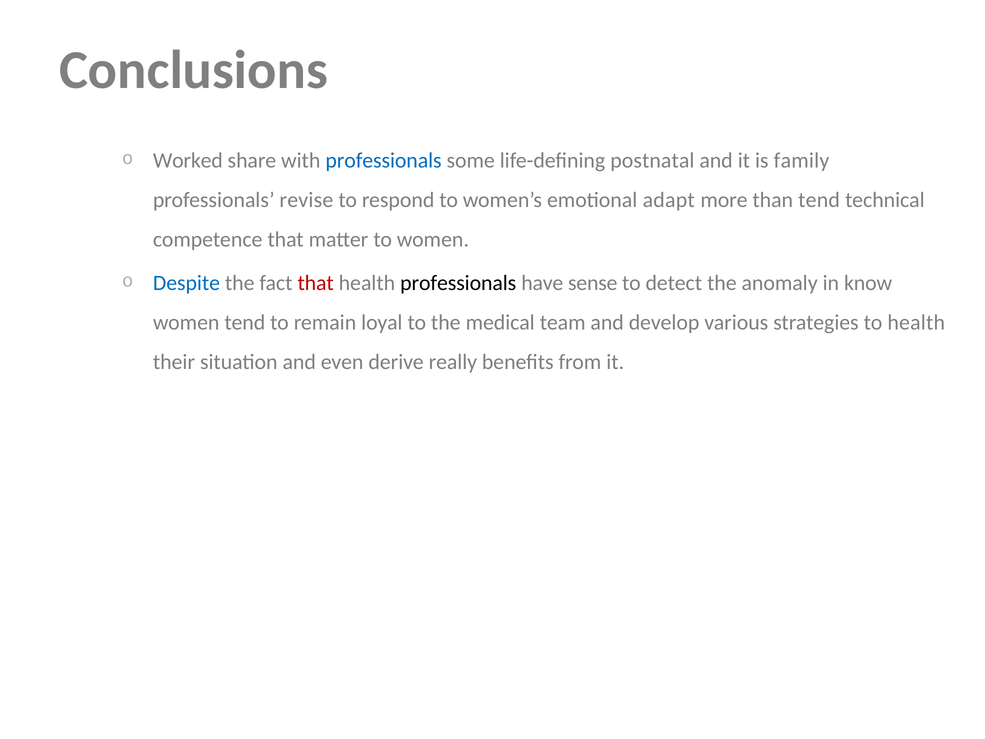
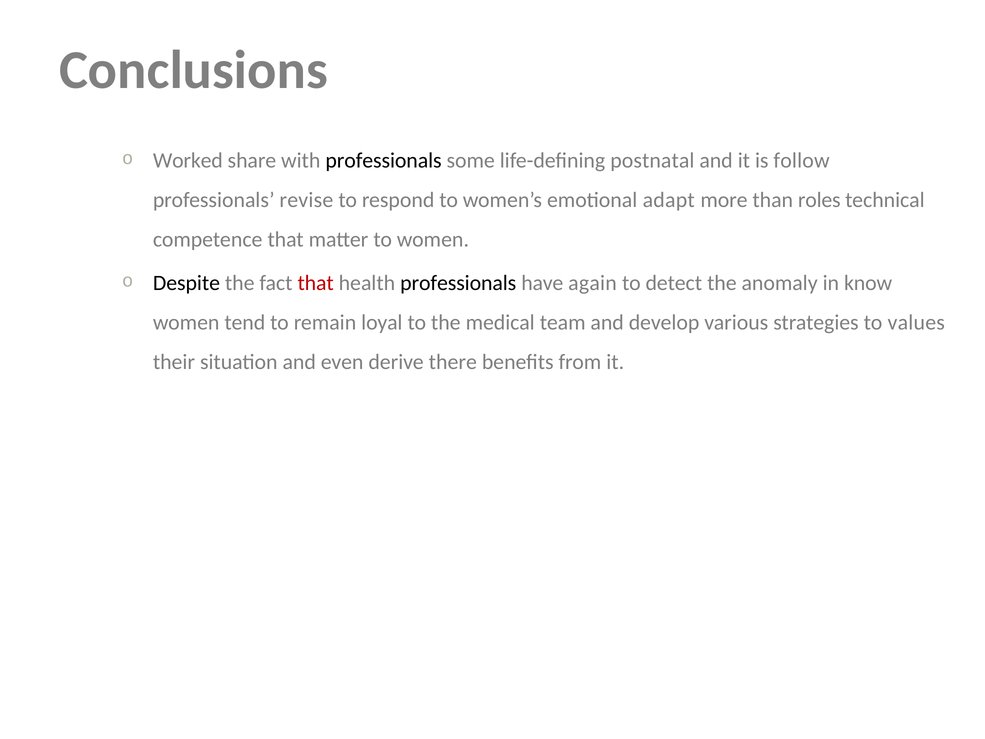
professionals colour: blue -> black (384, 161)
family: family -> follow (802, 161)
than tend: tend -> roles (819, 200)
Despite colour: blue -> black (186, 283)
sense: sense -> again (593, 283)
to health: health -> values (916, 322)
really: really -> there (453, 362)
